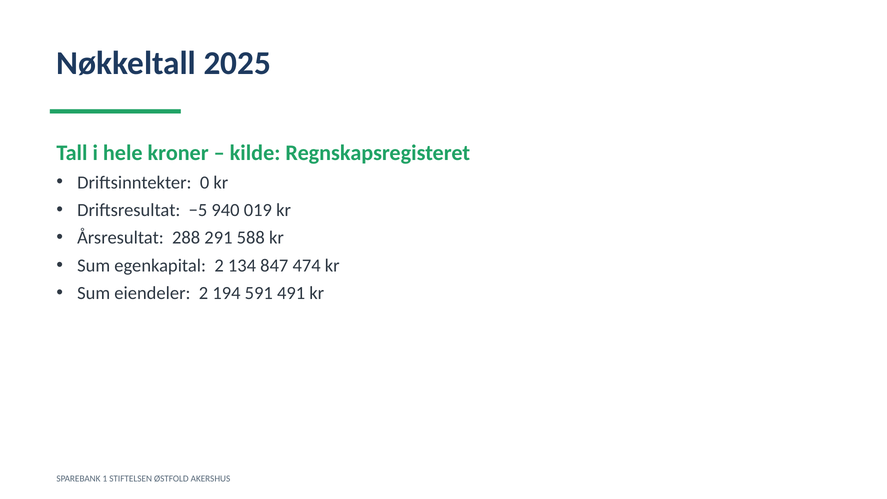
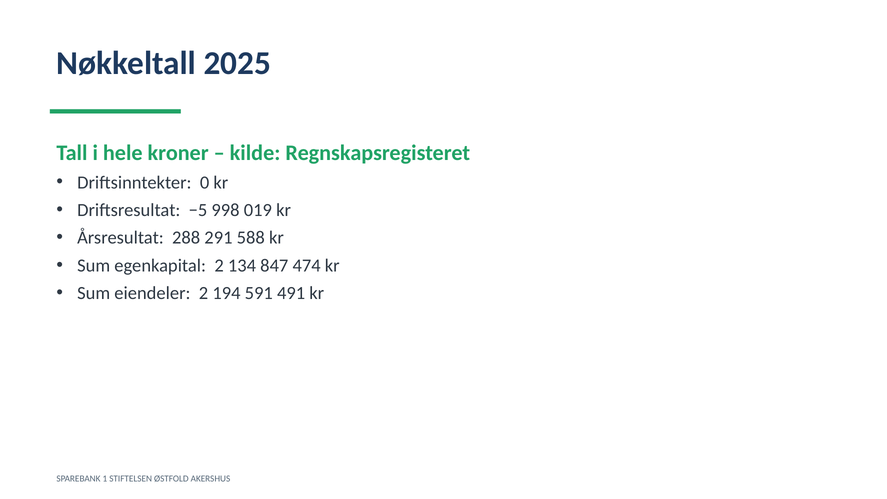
940: 940 -> 998 (226, 210)
